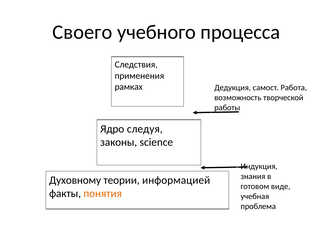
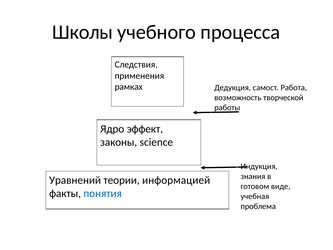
Своего: Своего -> Школы (83, 32)
следуя: следуя -> эффект (145, 129)
Духовному: Духовному -> Уравнений (75, 180)
понятия colour: orange -> blue (103, 193)
